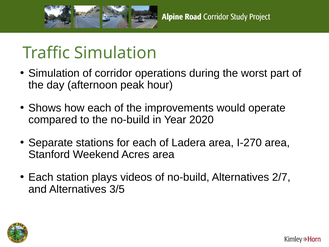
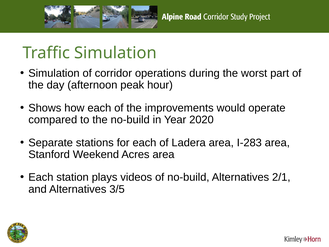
I-270: I-270 -> I-283 (249, 142)
2/7: 2/7 -> 2/1 (281, 177)
